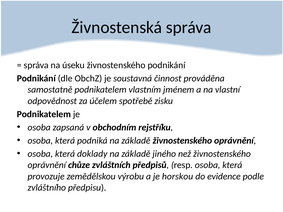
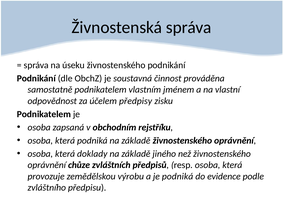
spotřebě: spotřebě -> předpisy (136, 101)
je horskou: horskou -> podniká (178, 177)
